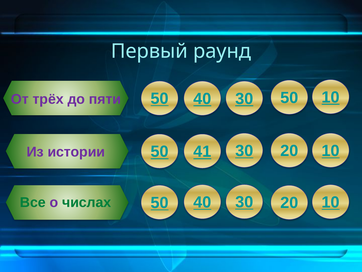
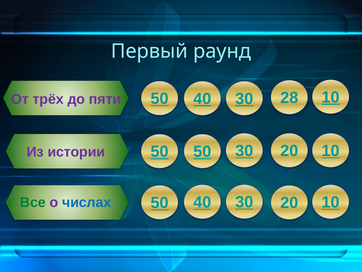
30 50: 50 -> 28 (289, 98)
50 41: 41 -> 50 (202, 151)
числах colour: green -> blue (87, 202)
